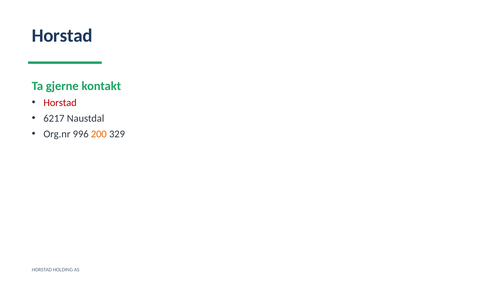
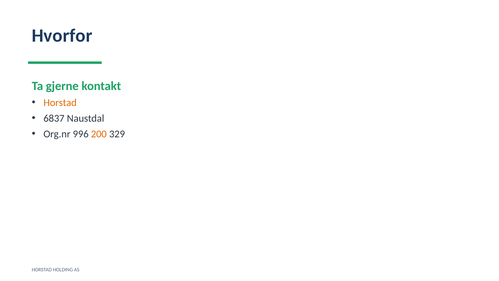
Horstad: Horstad -> Hvorfor (62, 36)
Horstad colour: red -> orange (60, 103)
6217: 6217 -> 6837 (54, 118)
